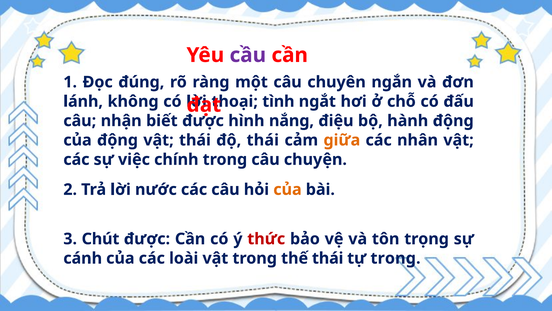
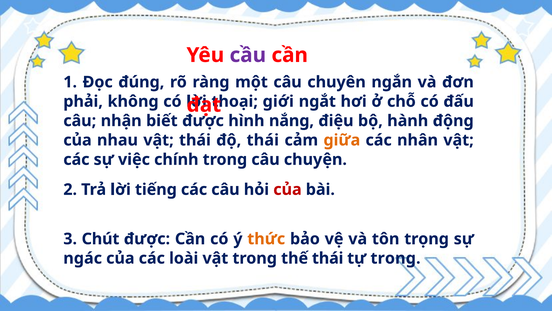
lánh: lánh -> phải (83, 101)
tình: tình -> giới (278, 101)
của động: động -> nhau (117, 140)
nước: nước -> tiếng (156, 189)
của colour: orange -> red (287, 189)
thức colour: red -> orange (266, 239)
cánh: cánh -> ngác (83, 258)
